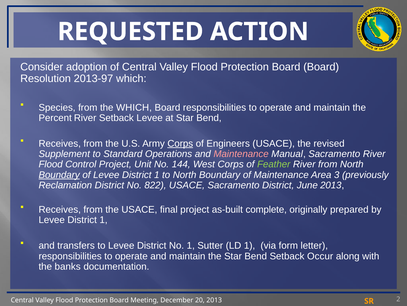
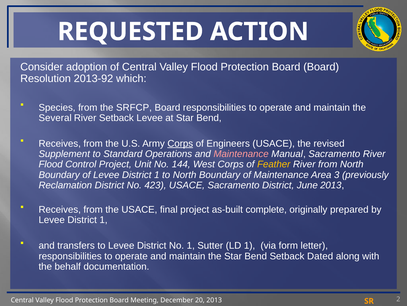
2013-97: 2013-97 -> 2013-92 (93, 78)
the WHICH: WHICH -> SRFCP (134, 107)
Percent: Percent -> Several (55, 118)
Feather colour: light green -> yellow (274, 164)
Boundary underline: present -> none (59, 174)
822: 822 -> 423 (155, 185)
Occur: Occur -> Dated (320, 256)
banks: banks -> behalf (68, 266)
